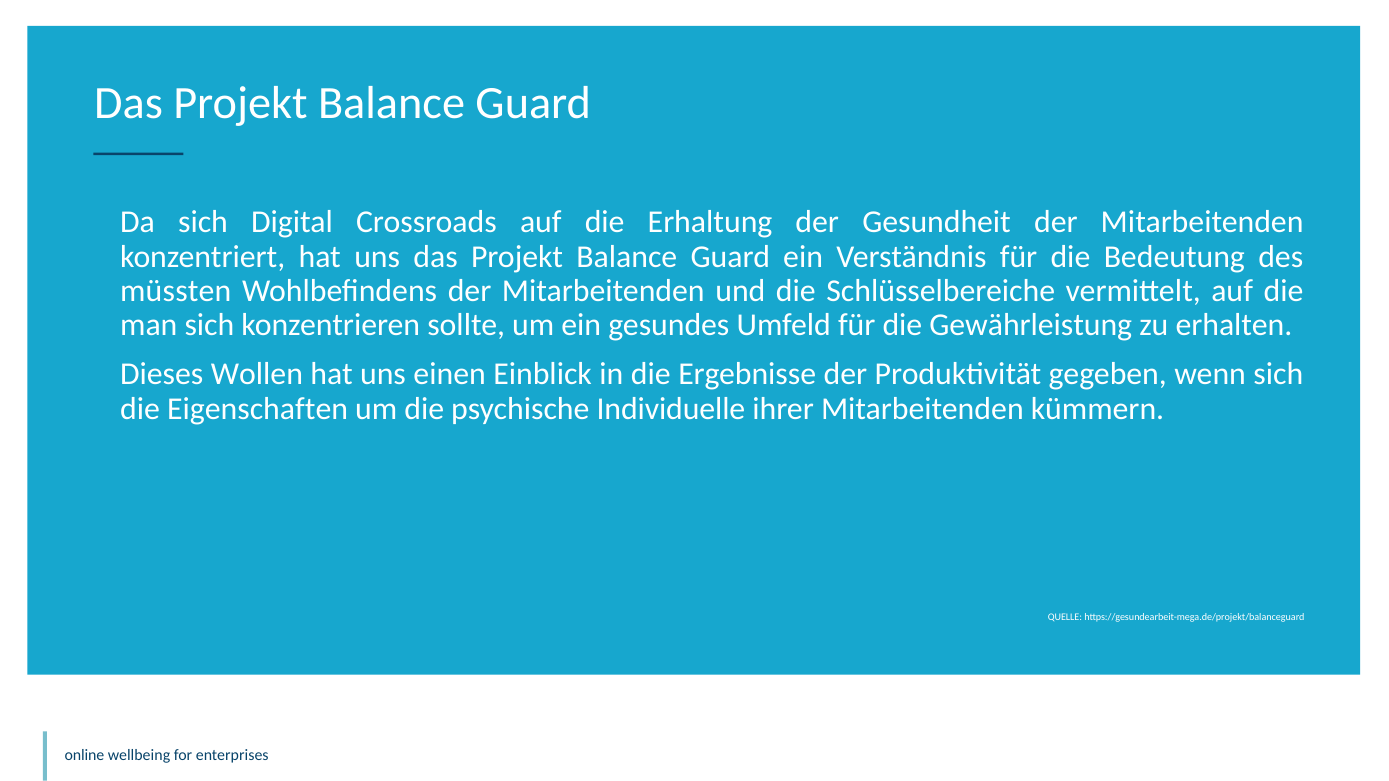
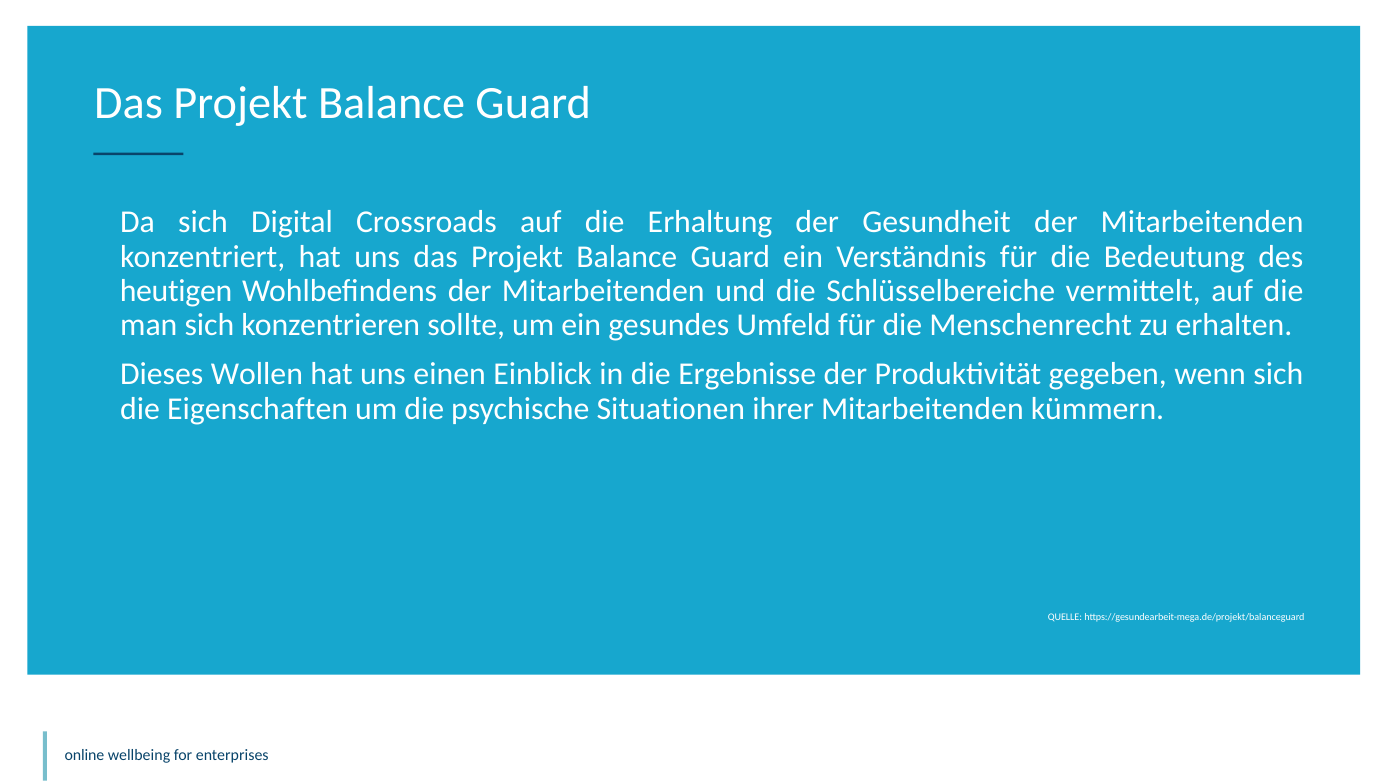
müssten: müssten -> heutigen (176, 291)
Gewährleistung: Gewährleistung -> Menschenrecht (1031, 325)
Individuelle: Individuelle -> Situationen (671, 409)
